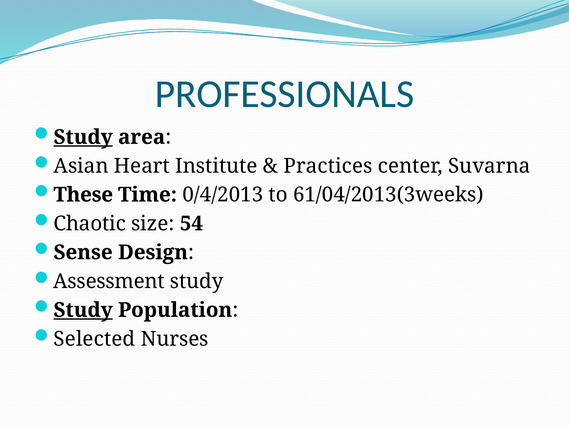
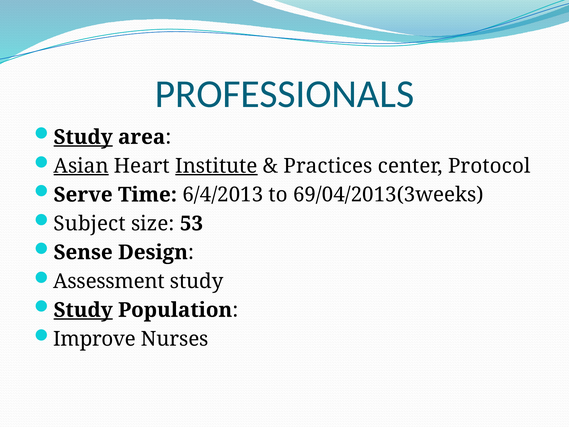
Asian underline: none -> present (81, 166)
Institute underline: none -> present (216, 166)
Suvarna: Suvarna -> Protocol (489, 166)
These: These -> Serve (83, 195)
0/4/2013: 0/4/2013 -> 6/4/2013 (223, 195)
61/04/2013(3weeks: 61/04/2013(3weeks -> 69/04/2013(3weeks (388, 195)
Chaotic: Chaotic -> Subject (90, 223)
54: 54 -> 53 (191, 223)
Selected: Selected -> Improve (95, 339)
